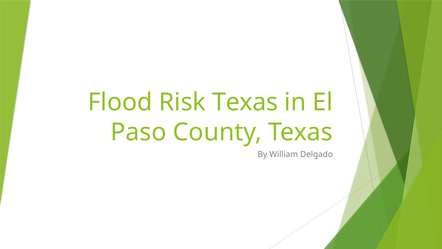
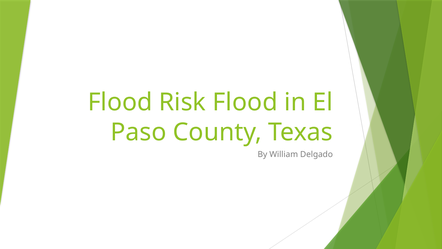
Risk Texas: Texas -> Flood (245, 102)
